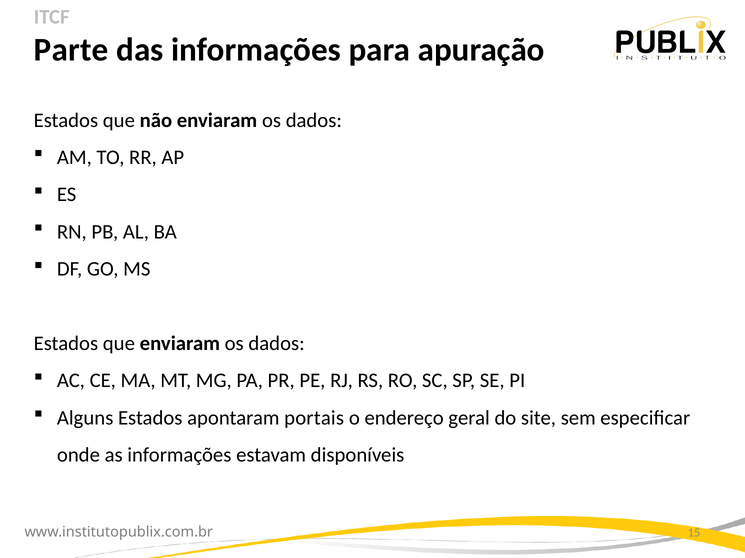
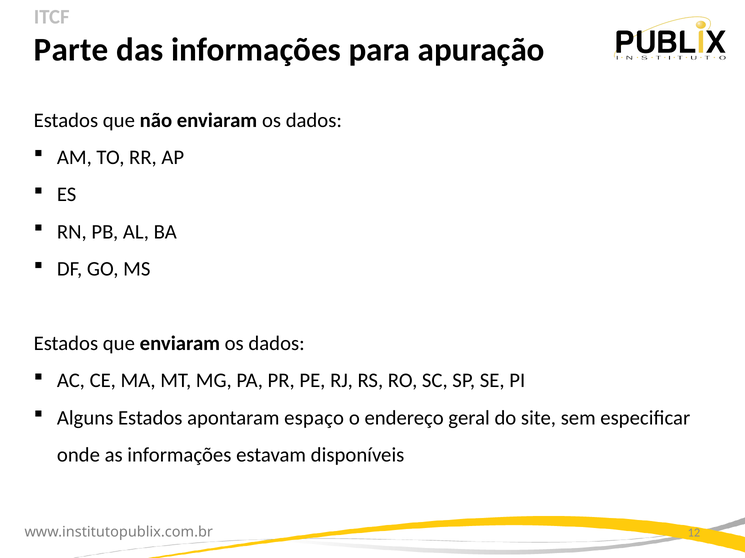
portais: portais -> espaço (314, 418)
15: 15 -> 12 (694, 533)
